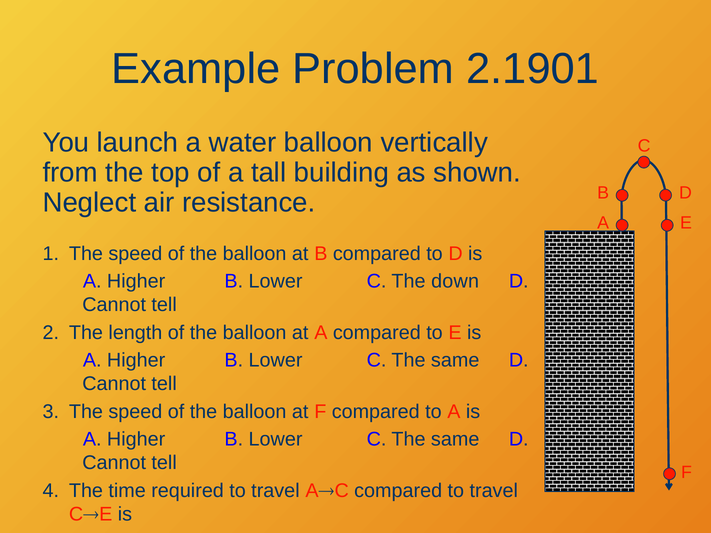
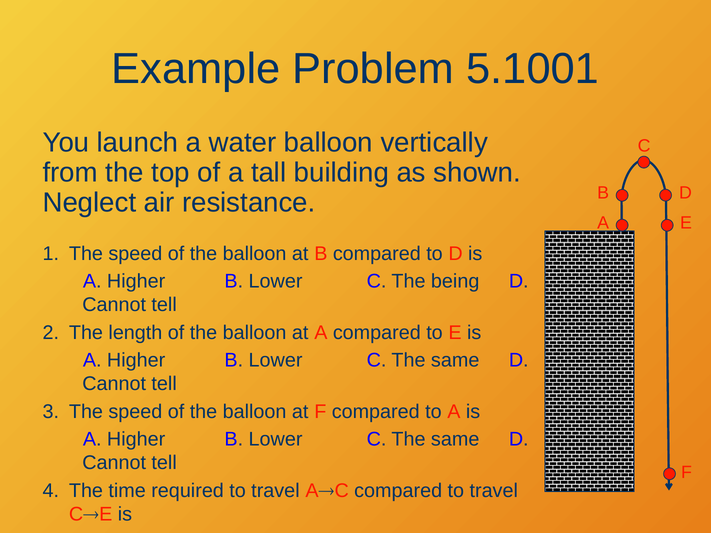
2.1901: 2.1901 -> 5.1001 (533, 69)
down: down -> being (455, 281)
